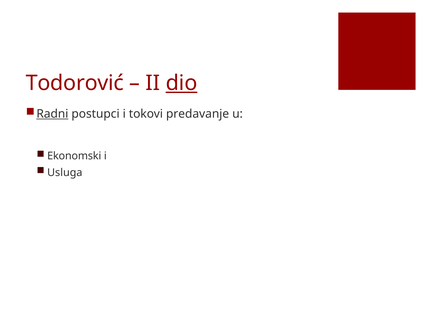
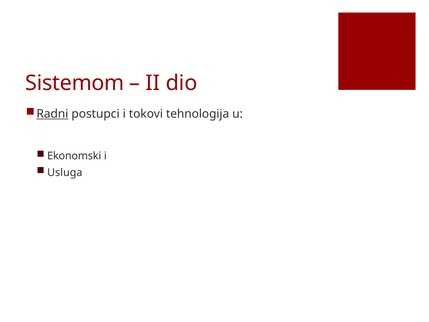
Todorović: Todorović -> Sistemom (75, 83)
dio underline: present -> none (182, 83)
predavanje: predavanje -> tehnologija (198, 114)
